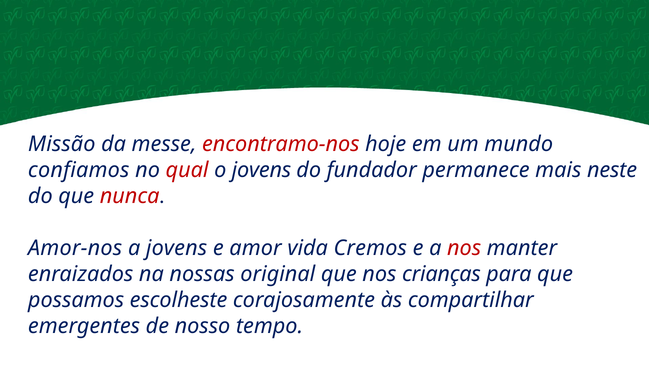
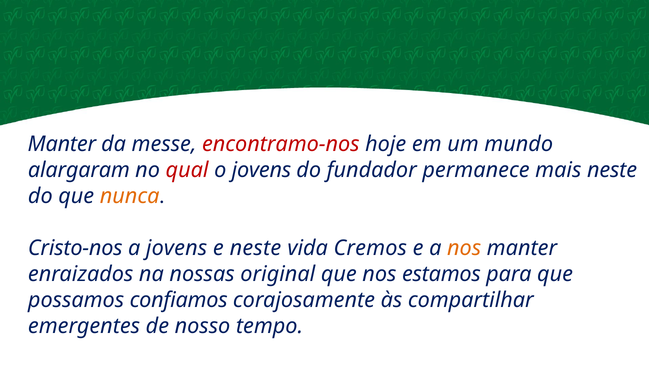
Missão: Missão -> Manter (62, 144)
confiamos: confiamos -> alargaram (79, 170)
nunca colour: red -> orange (130, 196)
Amor-nos: Amor-nos -> Cristo-nos (75, 248)
e amor: amor -> neste (255, 248)
nos colour: red -> orange (464, 248)
crianças: crianças -> estamos (441, 274)
escolheste: escolheste -> confiamos (179, 300)
